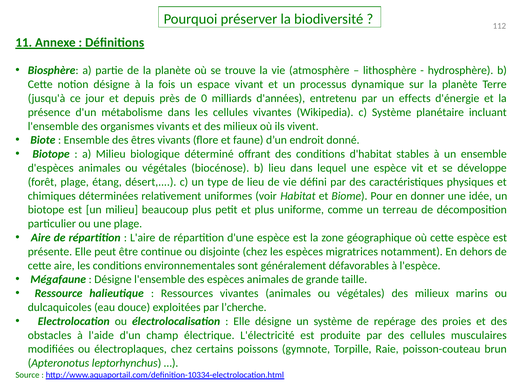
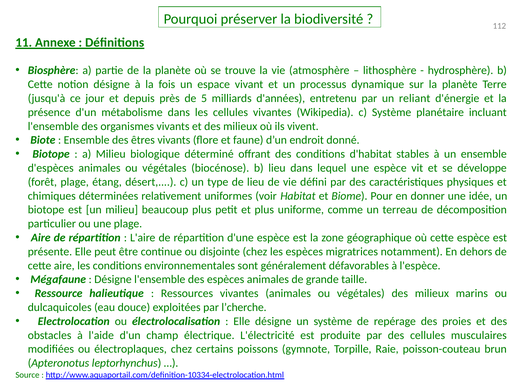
0: 0 -> 5 (204, 98)
effects: effects -> reliant (415, 98)
